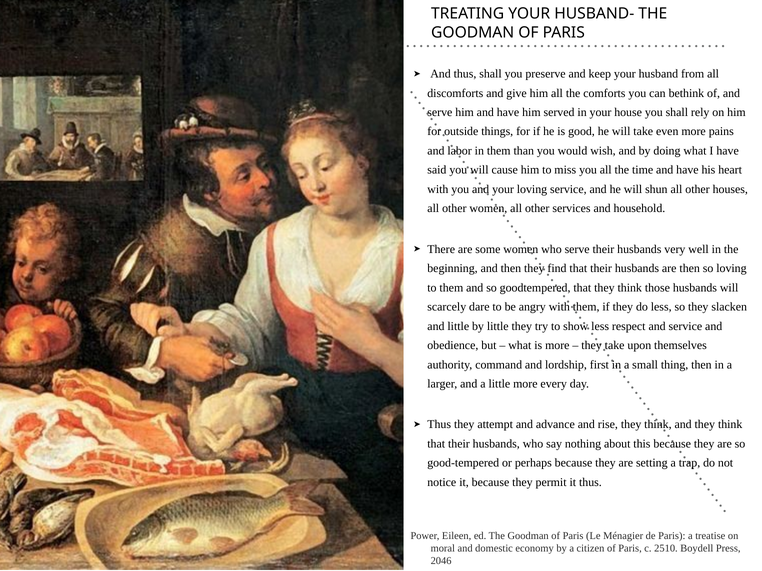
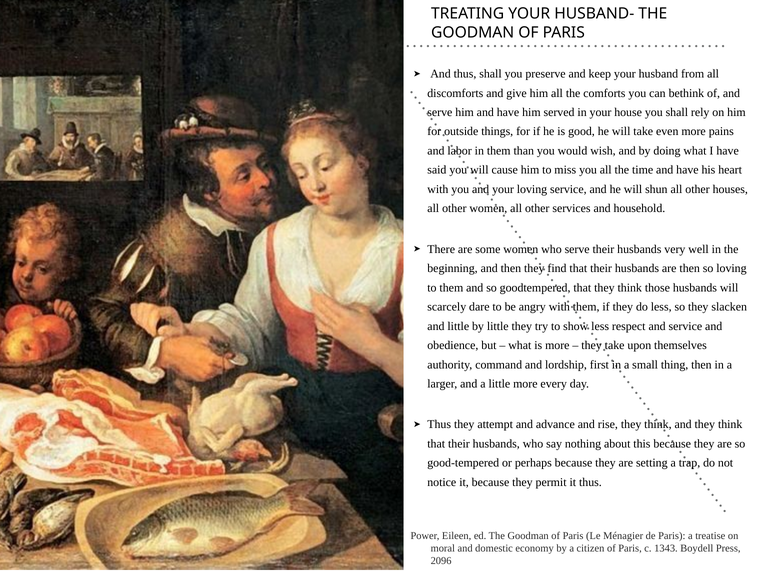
2510: 2510 -> 1343 (666, 549)
2046: 2046 -> 2096 (441, 561)
